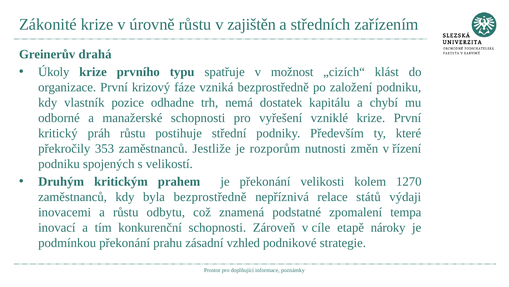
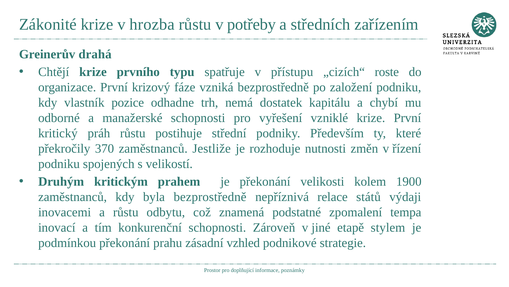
úrovně: úrovně -> hrozba (152, 24)
zajištěn: zajištěn -> potřeby (252, 24)
Úkoly: Úkoly -> Chtějí (54, 72)
možnost: možnost -> přístupu (292, 72)
klást: klást -> roste (387, 72)
353: 353 -> 370 (105, 148)
rozporům: rozporům -> rozhoduje (275, 148)
1270: 1270 -> 1900 (409, 181)
cíle: cíle -> jiné (321, 227)
nároky: nároky -> stylem (388, 227)
